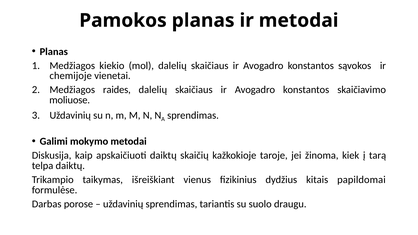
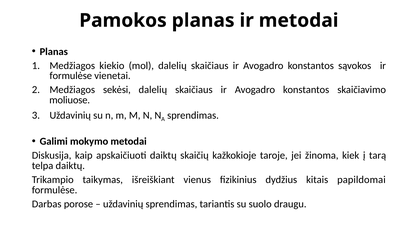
chemijoje: chemijoje -> formulėse (71, 76)
raides: raides -> sekėsi (117, 90)
